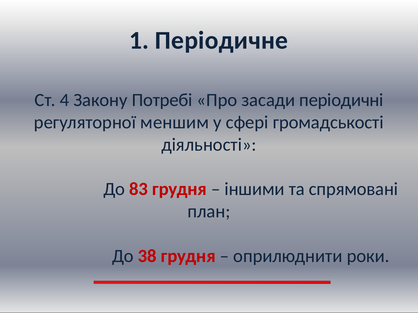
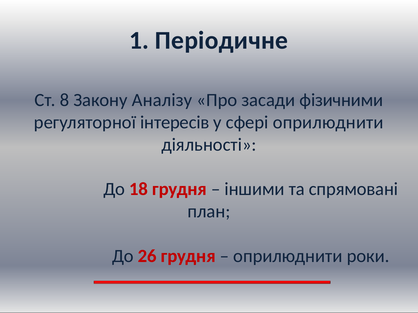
4: 4 -> 8 (64, 100)
Потребі: Потребі -> Аналізу (162, 100)
періодичні: періодичні -> фізичними (341, 100)
меншим: меншим -> інтересів (175, 123)
сфері громадськості: громадськості -> оприлюднити (328, 123)
83: 83 -> 18 (139, 189)
38: 38 -> 26 (147, 256)
